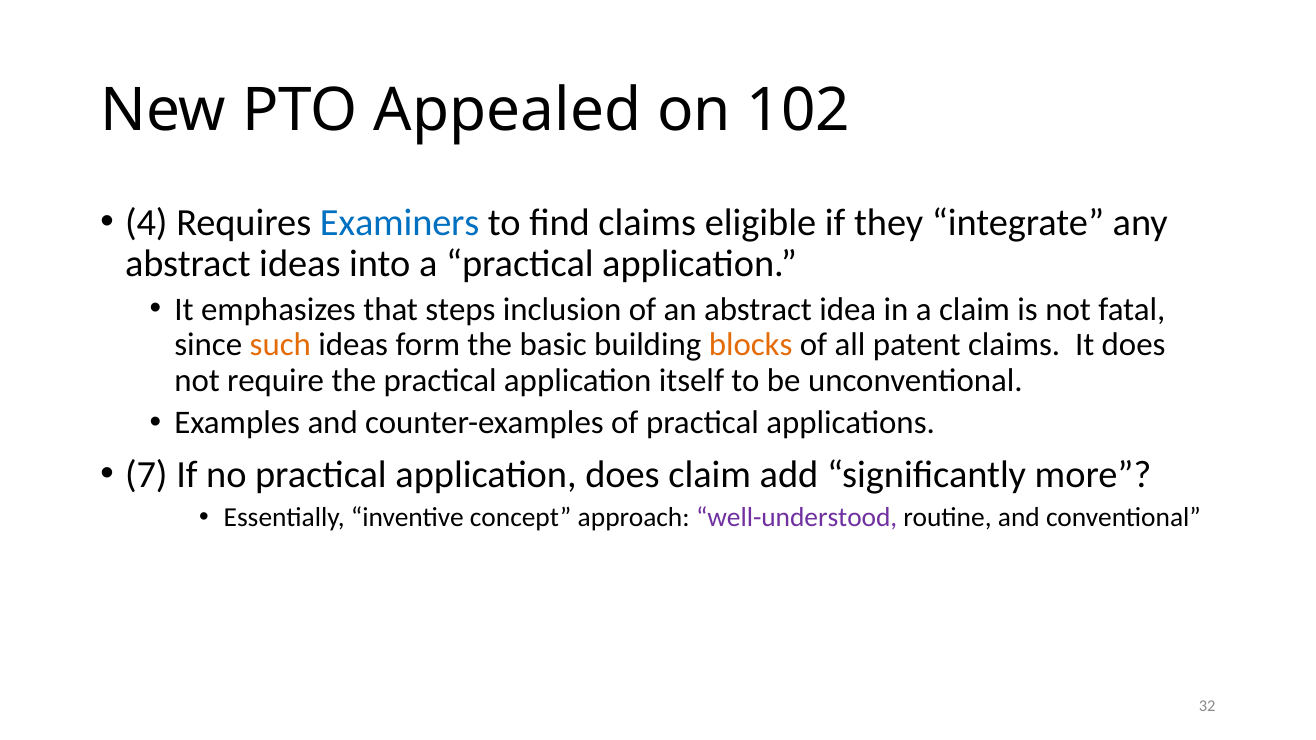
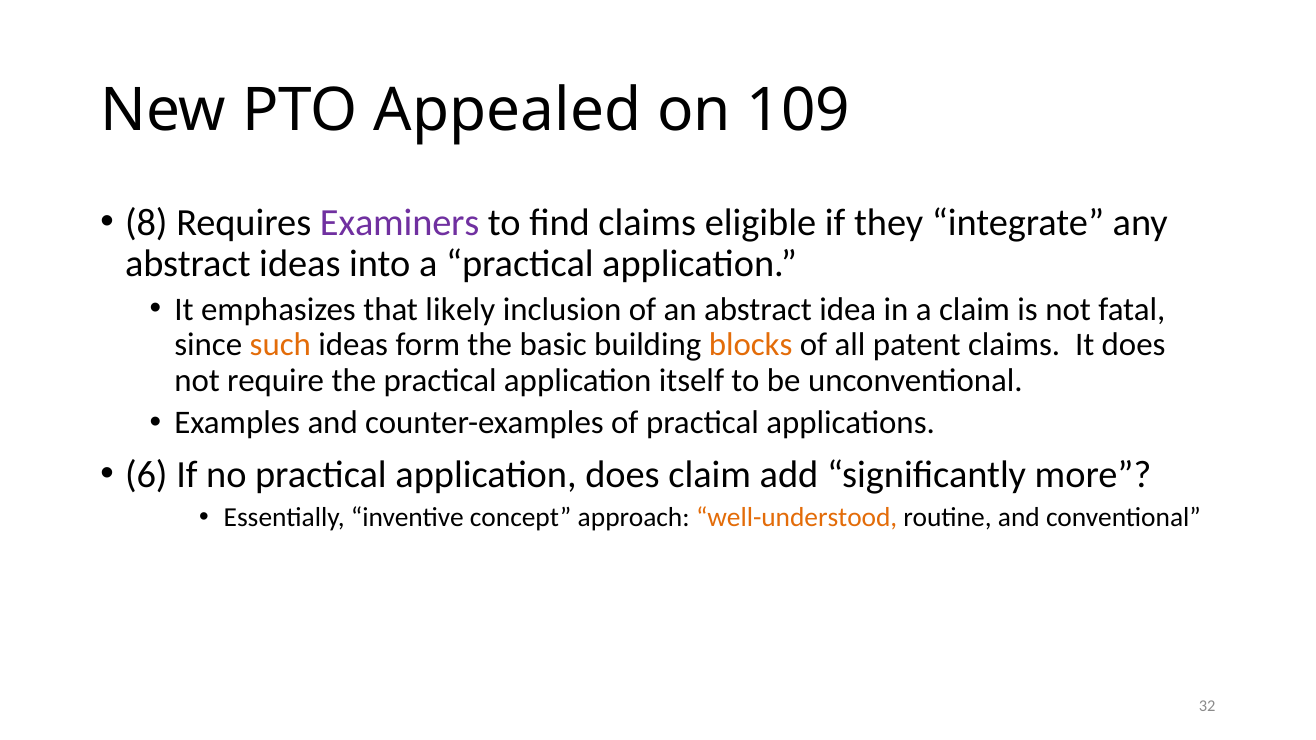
102: 102 -> 109 (798, 111)
4: 4 -> 8 (146, 222)
Examiners colour: blue -> purple (400, 222)
steps: steps -> likely (460, 309)
7: 7 -> 6 (146, 475)
well-understood colour: purple -> orange (797, 517)
